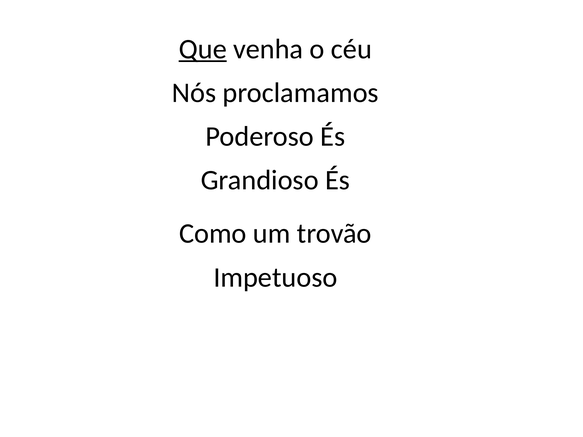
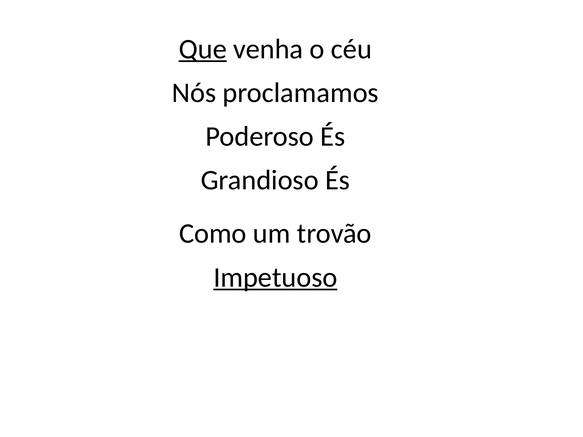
Impetuoso underline: none -> present (275, 278)
